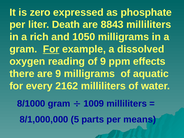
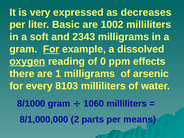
zero: zero -> very (40, 12)
phosphate: phosphate -> decreases (146, 12)
Death: Death -> Basic (66, 25)
8843: 8843 -> 1002 (112, 25)
rich: rich -> soft (39, 37)
1050: 1050 -> 2343 (84, 37)
oxygen underline: none -> present (27, 61)
of 9: 9 -> 0 (103, 61)
are 9: 9 -> 1 (58, 74)
aquatic: aquatic -> arsenic (151, 74)
2162: 2162 -> 8103 (67, 86)
1009: 1009 -> 1060 (94, 104)
5: 5 -> 2 (75, 119)
